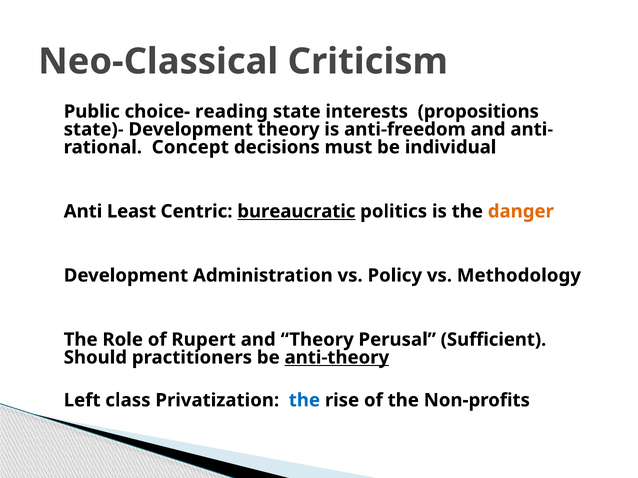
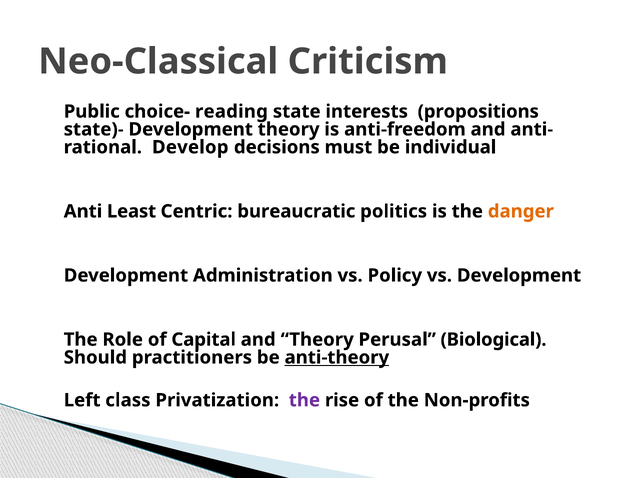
Concept: Concept -> Develop (190, 147)
bureaucratic underline: present -> none (296, 212)
vs Methodology: Methodology -> Development (519, 276)
Rupert: Rupert -> Capital (204, 340)
Sufficient: Sufficient -> Biological (494, 340)
the colour: blue -> purple (304, 401)
